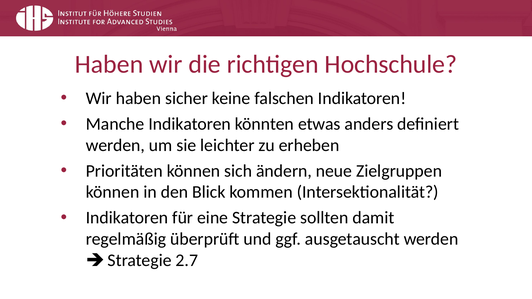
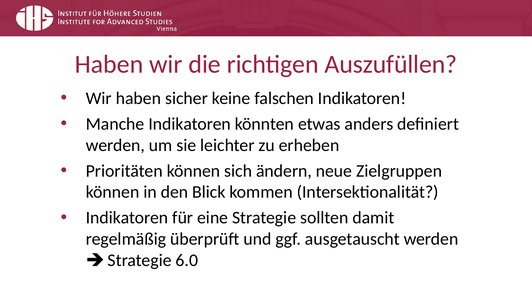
Hochschule: Hochschule -> Auszufüllen (391, 64)
2.7: 2.7 -> 6.0 (187, 261)
